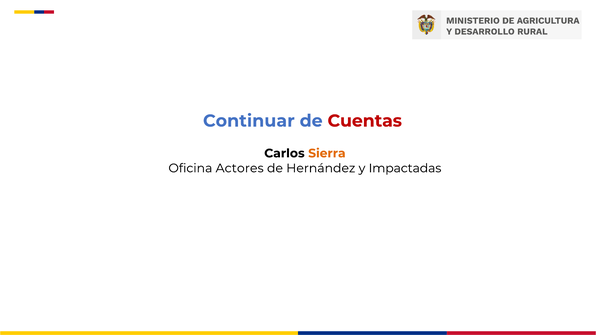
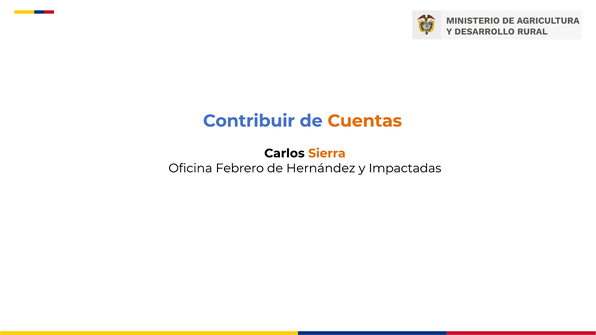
Continuar: Continuar -> Contribuir (249, 121)
Cuentas colour: red -> orange (365, 121)
Actores: Actores -> Febrero (240, 168)
